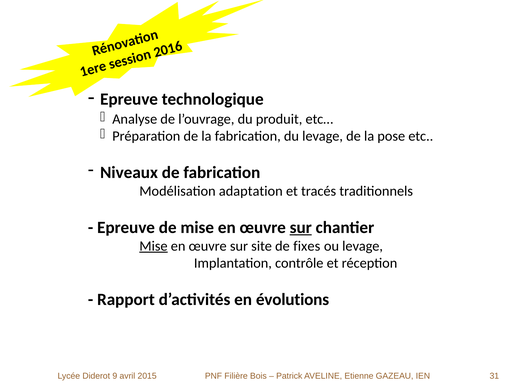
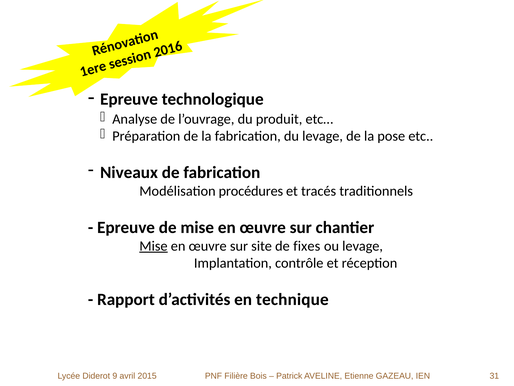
adaptation: adaptation -> procédures (251, 191)
sur underline: present -> none (301, 227)
évolutions: évolutions -> technique (292, 299)
